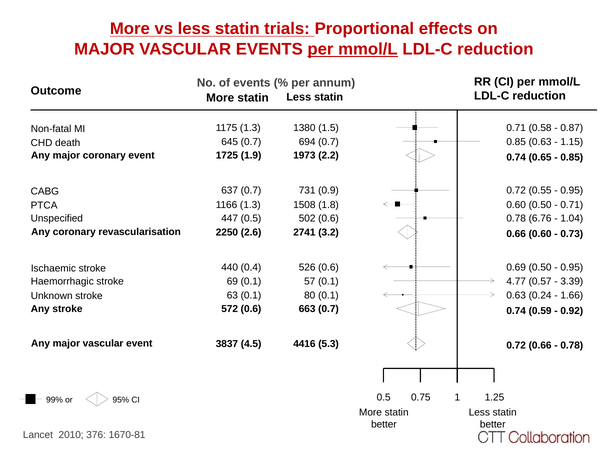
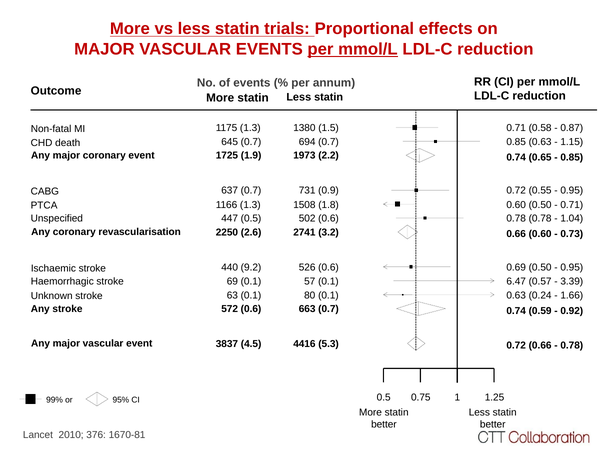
0.78 6.76: 6.76 -> 0.78 (540, 218)
0.4: 0.4 -> 9.2 (251, 267)
4.77: 4.77 -> 6.47 (516, 281)
